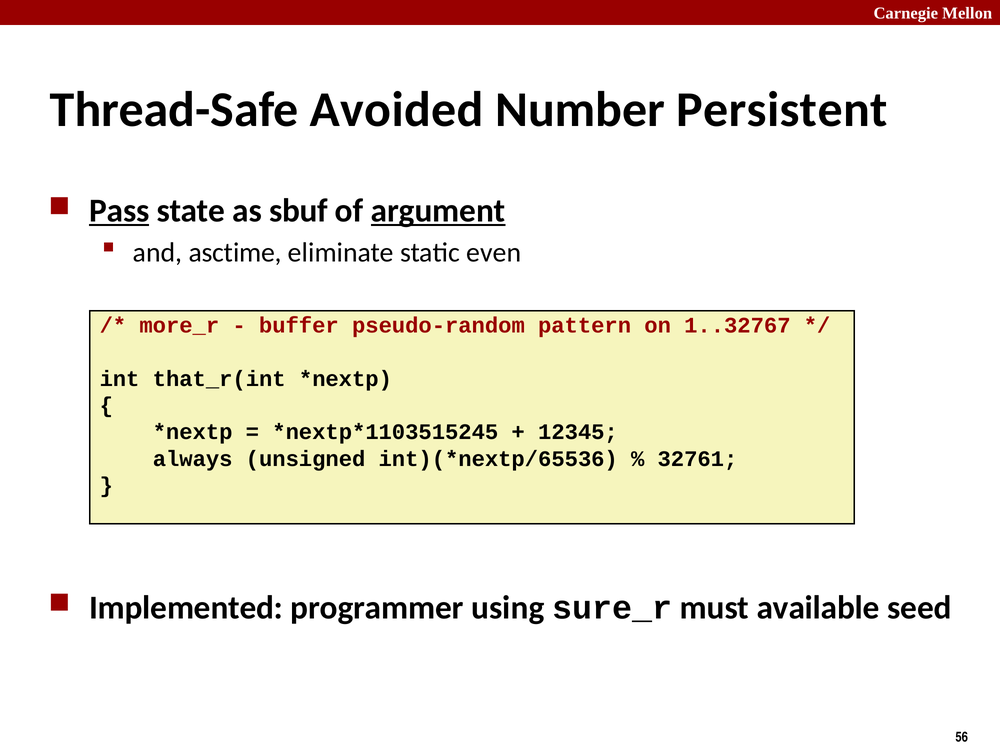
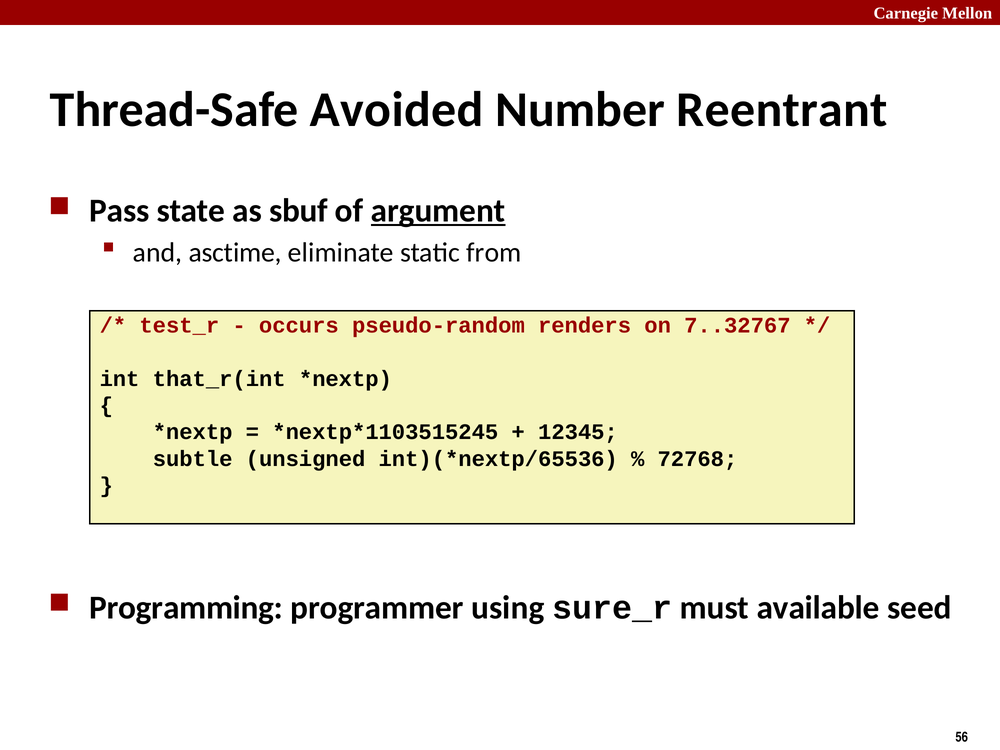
Persistent: Persistent -> Reentrant (782, 110)
Pass underline: present -> none (119, 211)
even: even -> from (494, 253)
more_r: more_r -> test_r (179, 326)
buffer: buffer -> occurs (299, 326)
pattern: pattern -> renders (585, 326)
1..32767: 1..32767 -> 7..32767 (737, 326)
always: always -> subtle (193, 459)
32761: 32761 -> 72768 (697, 459)
Implemented: Implemented -> Programming (186, 608)
